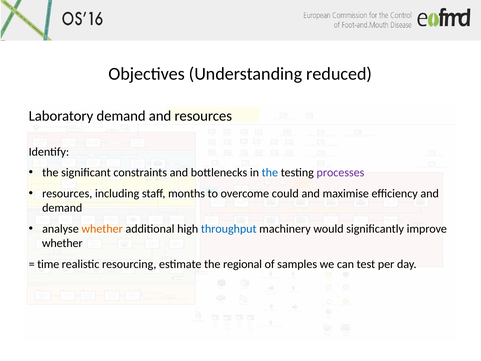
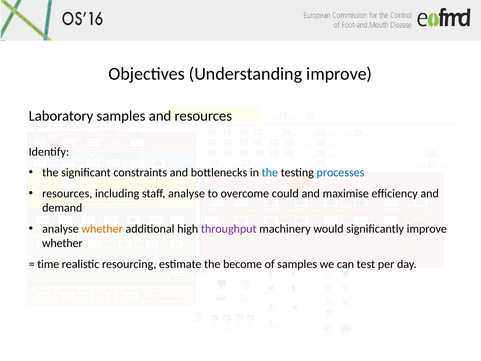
Understanding reduced: reduced -> improve (339, 74)
Laboratory demand: demand -> samples (121, 116)
processes colour: purple -> blue (340, 172)
staff months: months -> analyse (187, 193)
throughput colour: blue -> purple (229, 229)
regional: regional -> become (243, 264)
